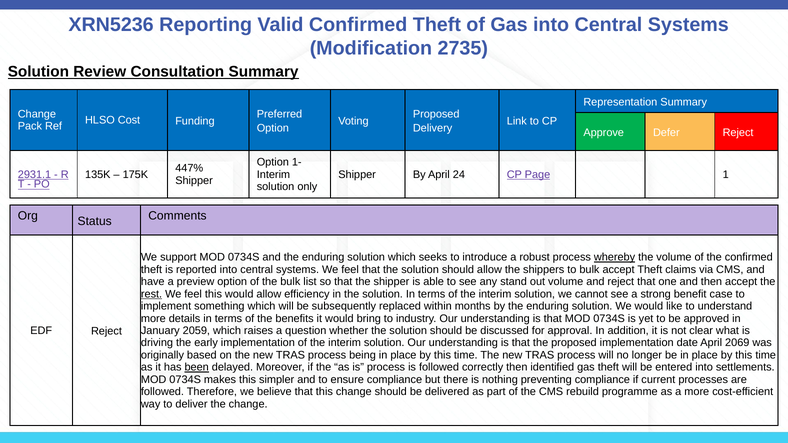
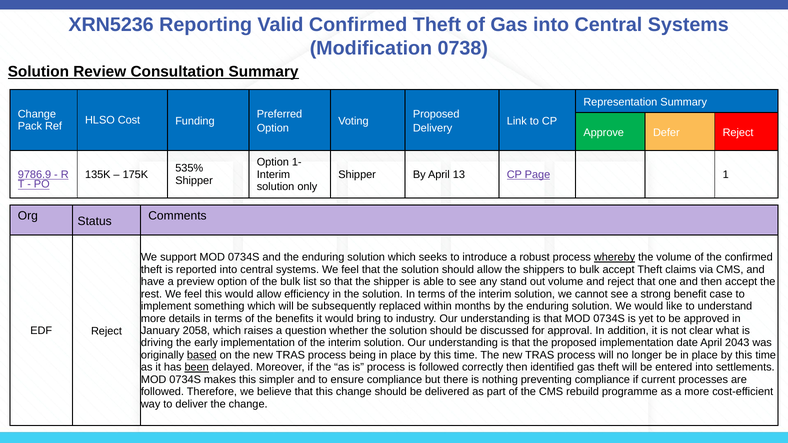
2735: 2735 -> 0738 (463, 48)
447%: 447% -> 535% (189, 168)
2931.1: 2931.1 -> 9786.9 (34, 174)
24: 24 -> 13 (459, 174)
rest underline: present -> none (152, 294)
2059: 2059 -> 2058 (196, 331)
2069: 2069 -> 2043 (737, 343)
based underline: none -> present (202, 355)
